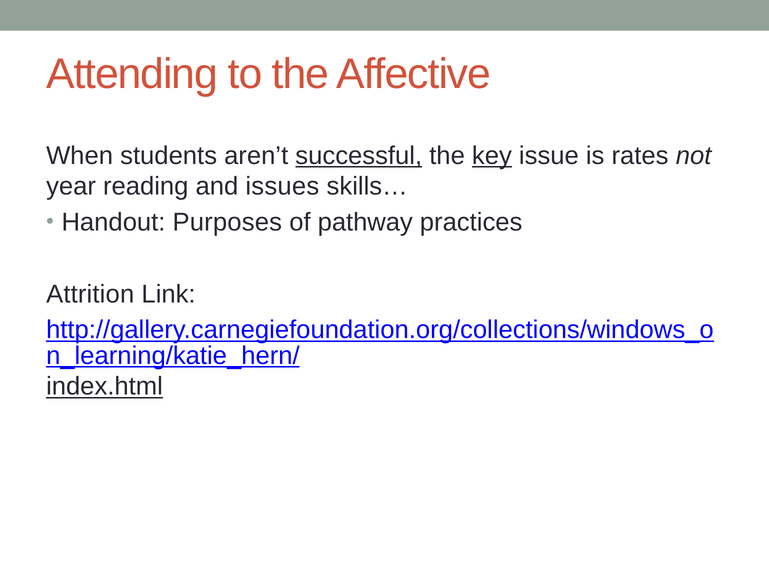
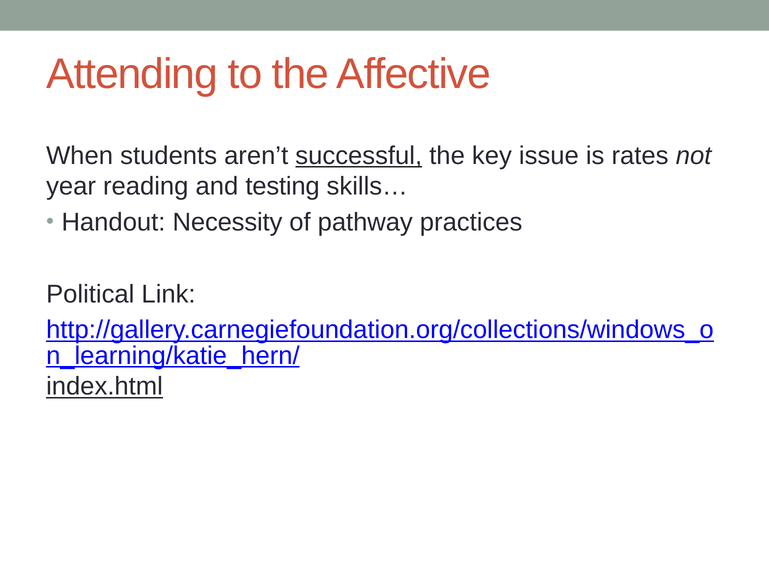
key underline: present -> none (492, 156)
issues: issues -> testing (283, 186)
Purposes: Purposes -> Necessity (227, 222)
Attrition: Attrition -> Political (90, 294)
